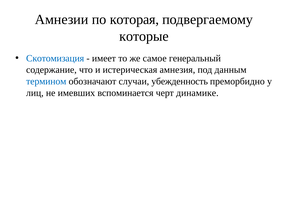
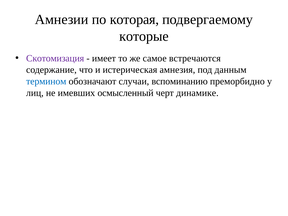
Скотомизация colour: blue -> purple (55, 58)
генеральный: генеральный -> встречаются (195, 58)
убежденность: убежденность -> вспоминанию (180, 81)
вспоминается: вспоминается -> осмысленный (126, 93)
